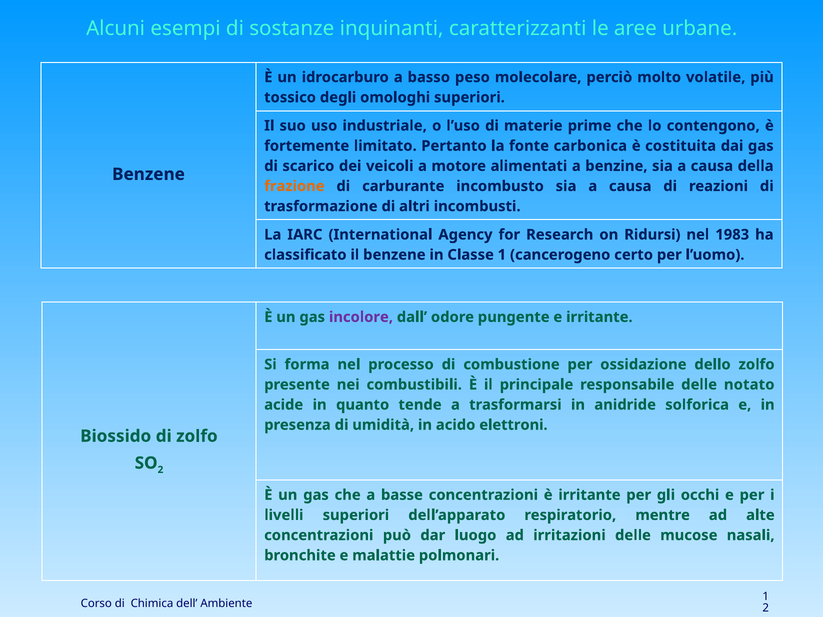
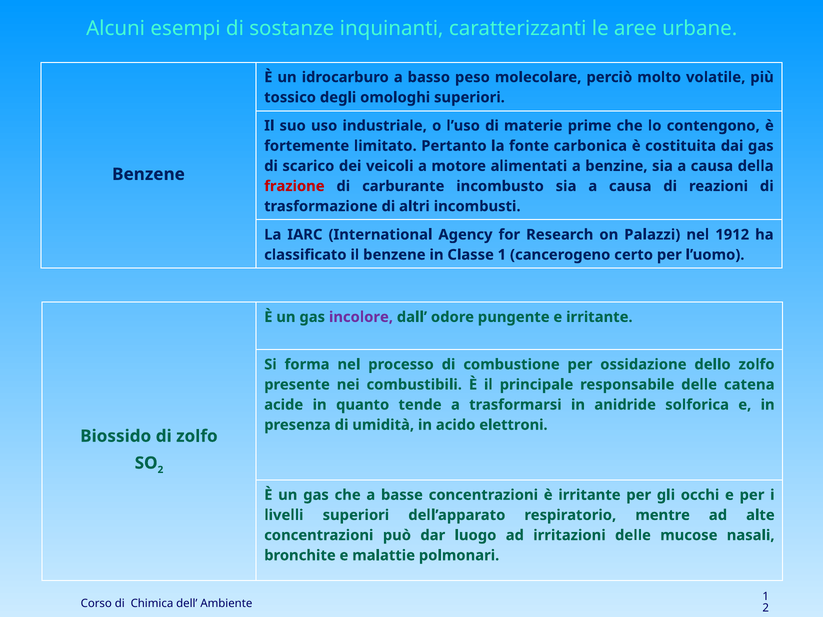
frazione colour: orange -> red (294, 186)
Ridursi: Ridursi -> Palazzi (652, 235)
1983: 1983 -> 1912 (732, 235)
notato: notato -> catena (749, 385)
